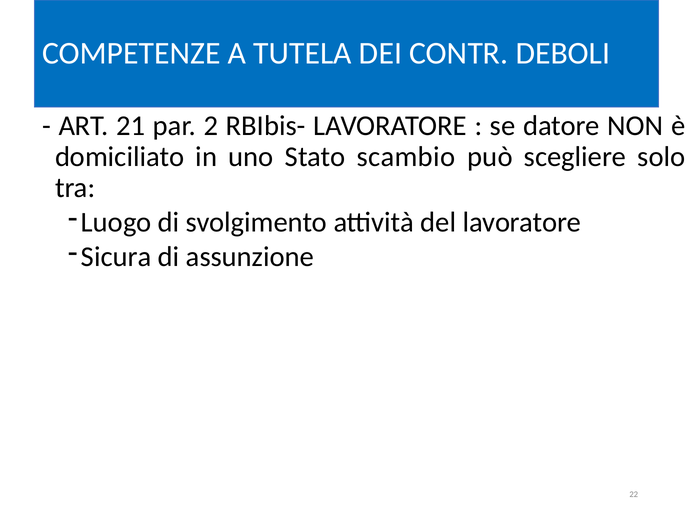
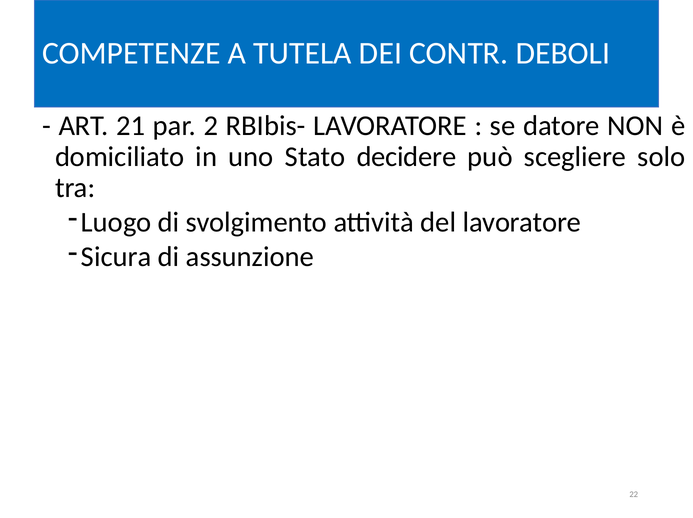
scambio: scambio -> decidere (406, 157)
